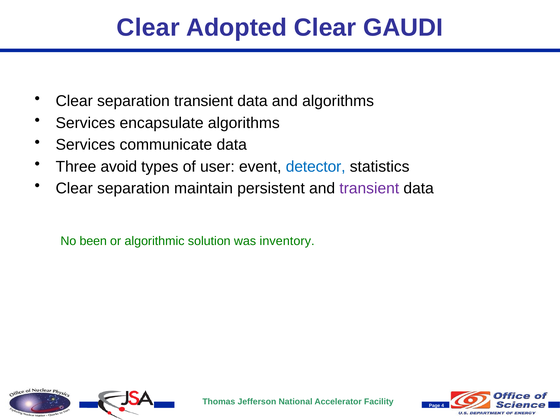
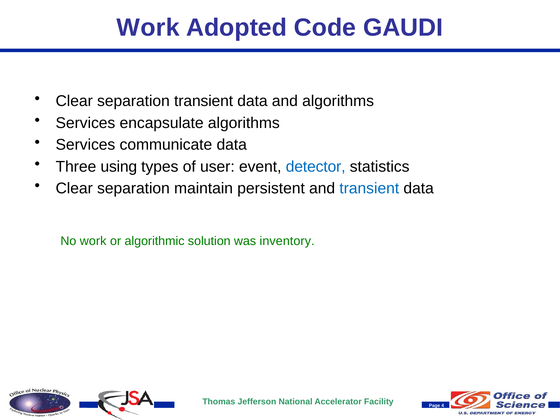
Clear: Clear -> Work (148, 28)
Adopted Clear: Clear -> Code (325, 28)
avoid: avoid -> using (119, 167)
transient colour: purple -> blue (369, 188)
No been: been -> work (93, 241)
